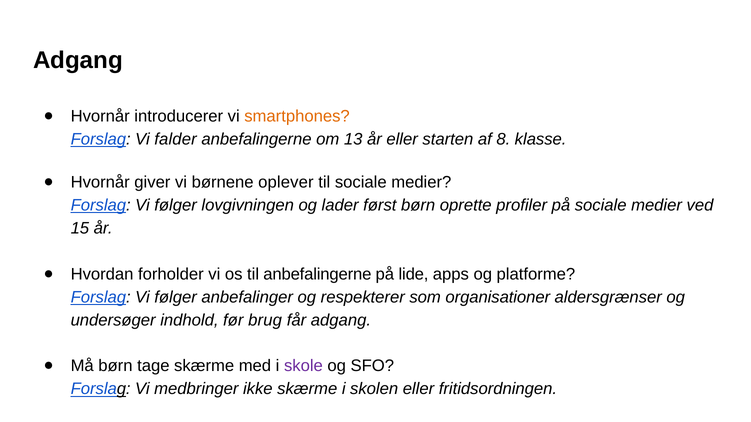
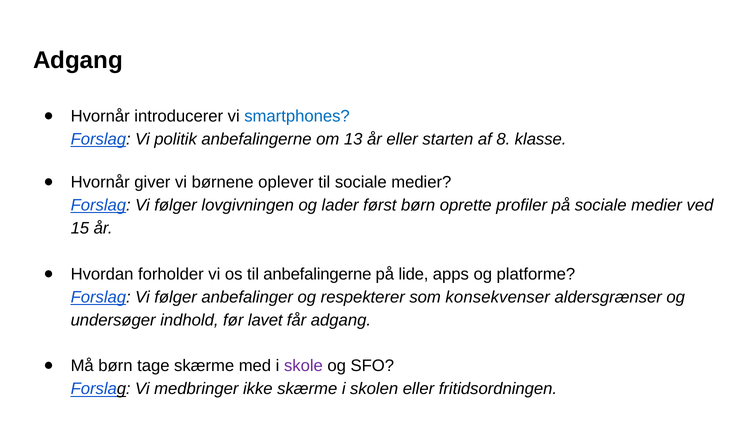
smartphones colour: orange -> blue (297, 116)
falder: falder -> politik (176, 139)
organisationer: organisationer -> konsekvenser (498, 297)
brug: brug -> lavet (265, 320)
